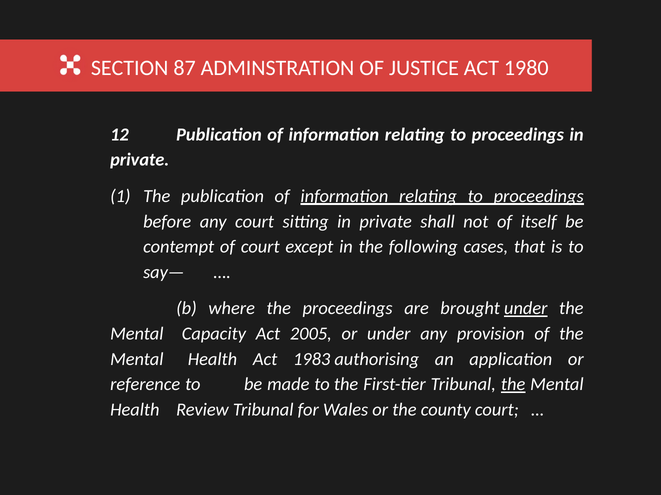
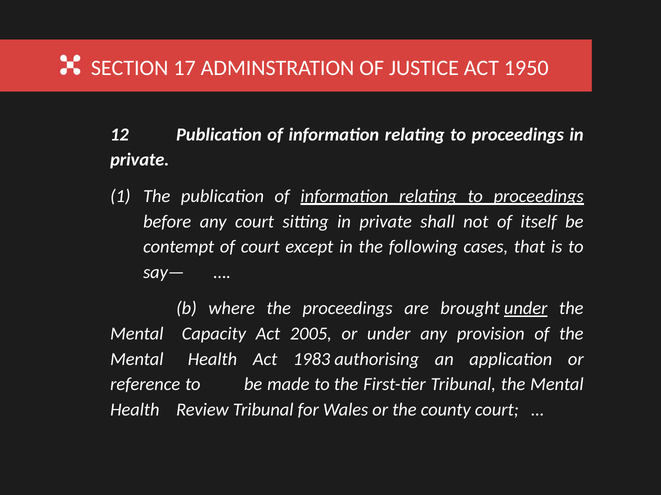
87: 87 -> 17 (185, 68)
1980: 1980 -> 1950 (526, 68)
the underline: present -> none (513, 385)
